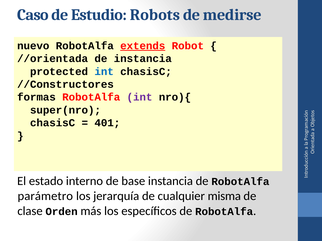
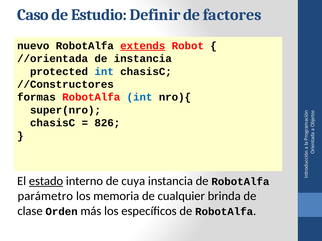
Robots: Robots -> Definir (155, 15)
medirse: medirse -> factores (232, 15)
int colour: purple -> blue (140, 97)
401: 401 -> 826 (107, 123)
estado underline: none -> present (46, 181)
base: base -> cuya (133, 181)
jerarquía: jerarquía -> memoria (116, 196)
misma: misma -> brinda (224, 196)
